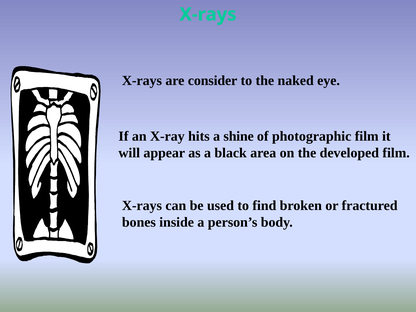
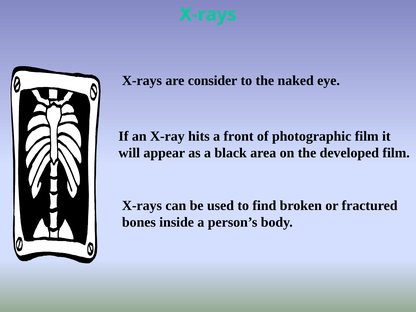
shine: shine -> front (239, 136)
